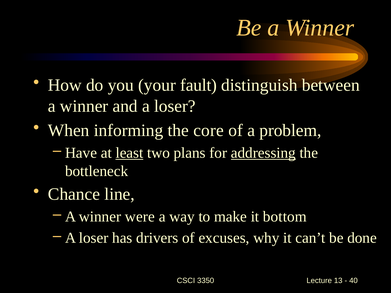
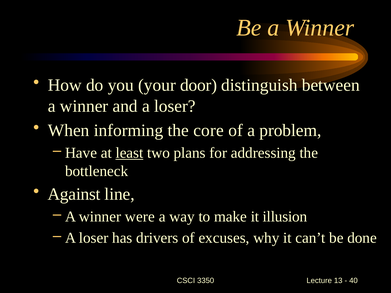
fault: fault -> door (199, 85)
addressing underline: present -> none (263, 153)
Chance: Chance -> Against (74, 194)
bottom: bottom -> illusion (285, 217)
